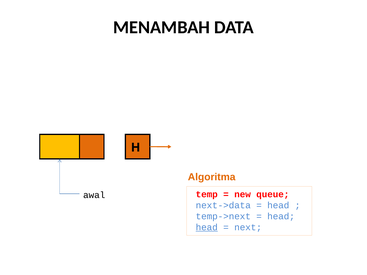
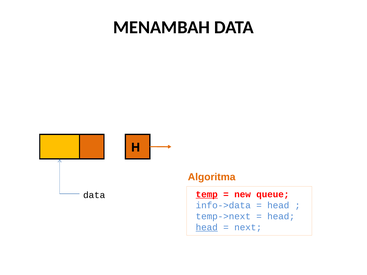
temp underline: none -> present (207, 195)
awal: awal -> data (94, 195)
next->data: next->data -> info->data (223, 206)
